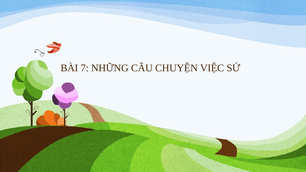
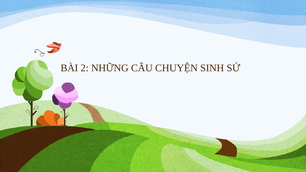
7: 7 -> 2 (85, 68)
VIỆC: VIỆC -> SINH (212, 68)
